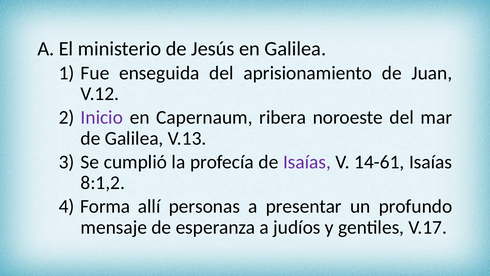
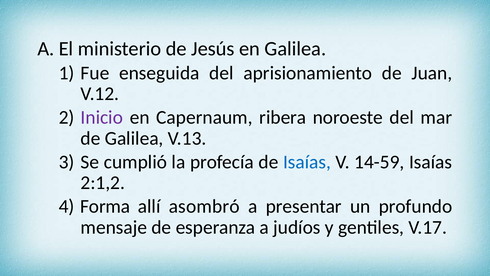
Isaías colour: purple -> blue (307, 162)
14-61: 14-61 -> 14-59 (379, 162)
8:1,2: 8:1,2 -> 2:1,2 (103, 183)
personas: personas -> asombró (204, 206)
